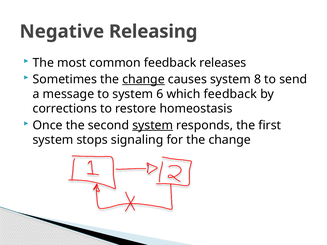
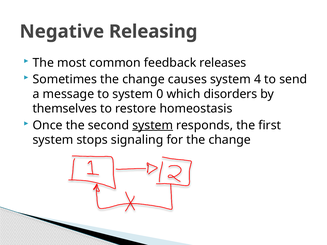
change underline: present -> none (143, 79)
8: 8 -> 4 (258, 79)
6: 6 -> 0 (160, 94)
which feedback: feedback -> disorders (230, 94)
corrections: corrections -> themselves (65, 109)
